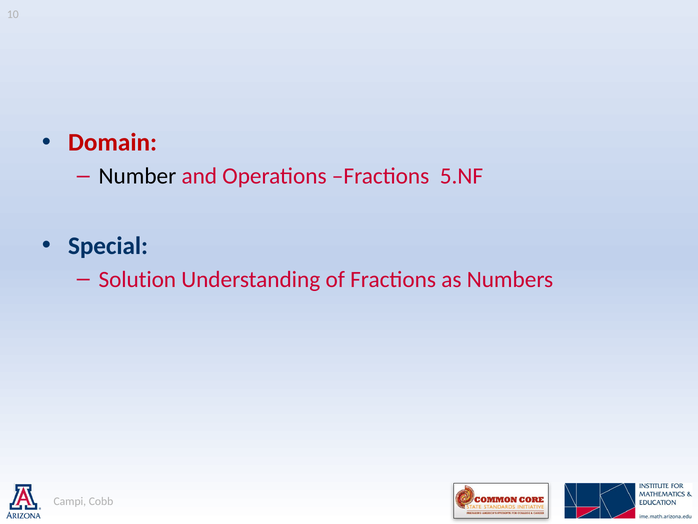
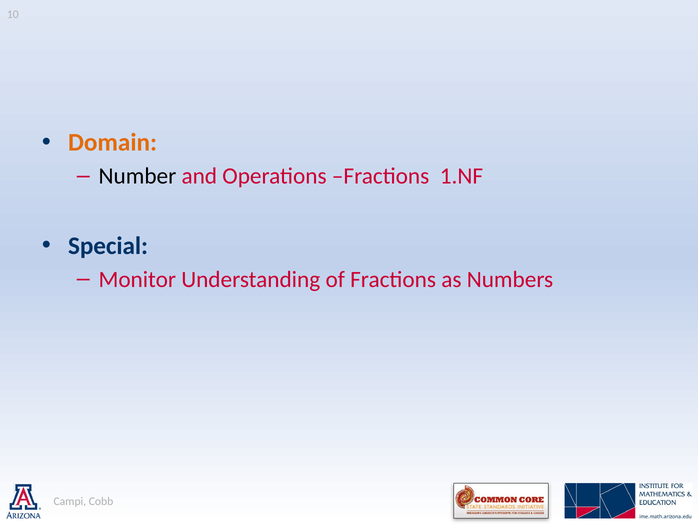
Domain colour: red -> orange (113, 143)
5.NF: 5.NF -> 1.NF (461, 176)
Solution: Solution -> Monitor (137, 279)
